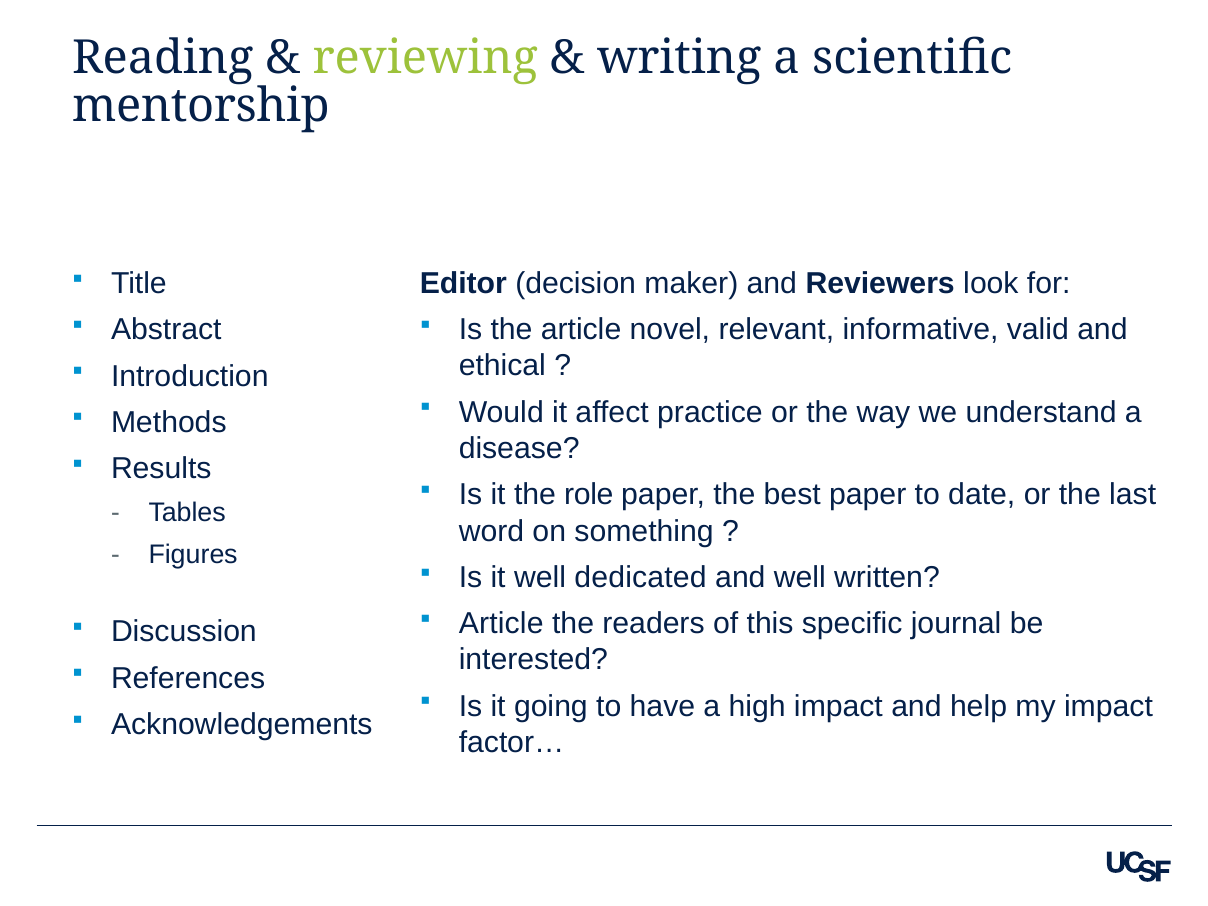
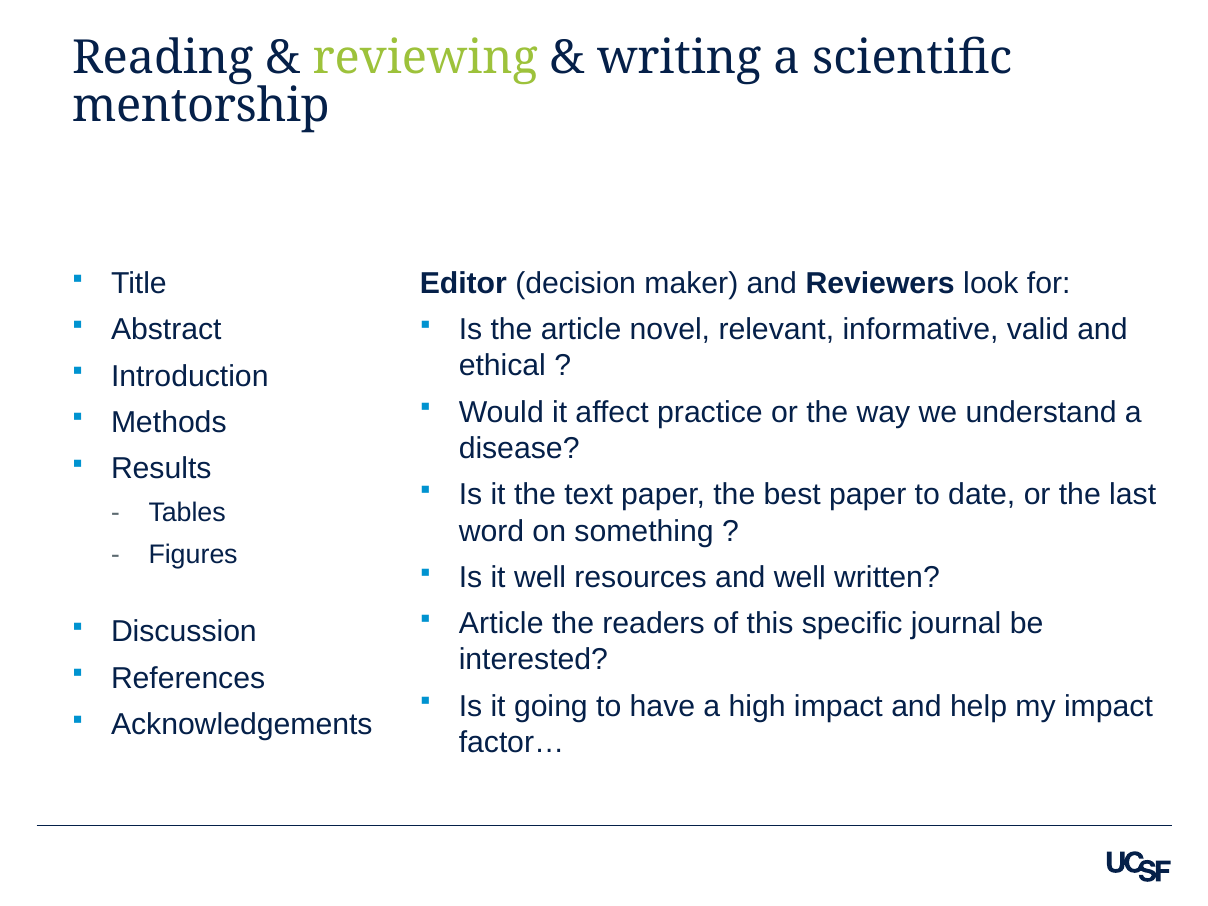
role: role -> text (589, 495)
dedicated: dedicated -> resources (641, 577)
